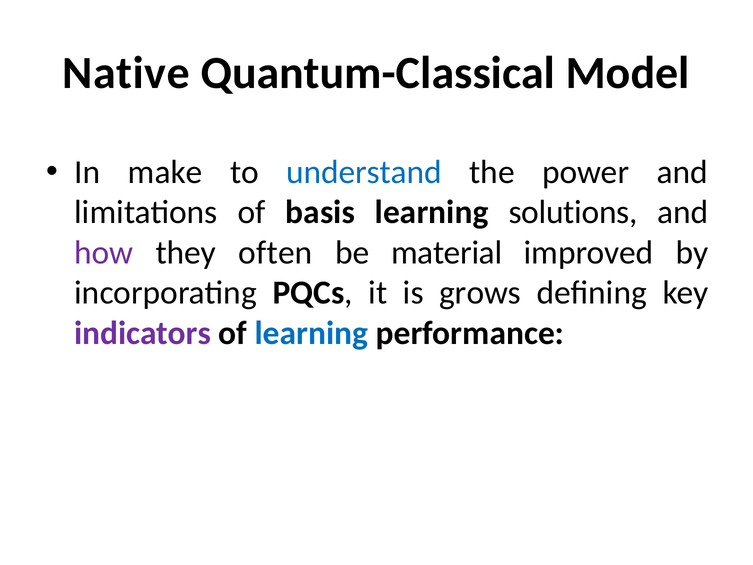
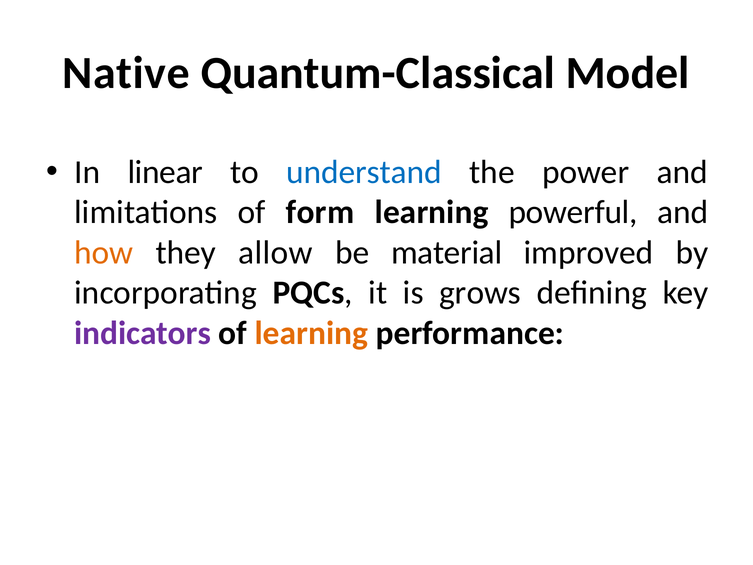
make: make -> linear (165, 172)
basis: basis -> form (320, 212)
solutions: solutions -> powerful (573, 212)
how colour: purple -> orange (104, 253)
often: often -> allow (275, 253)
learning colour: blue -> orange (311, 333)
